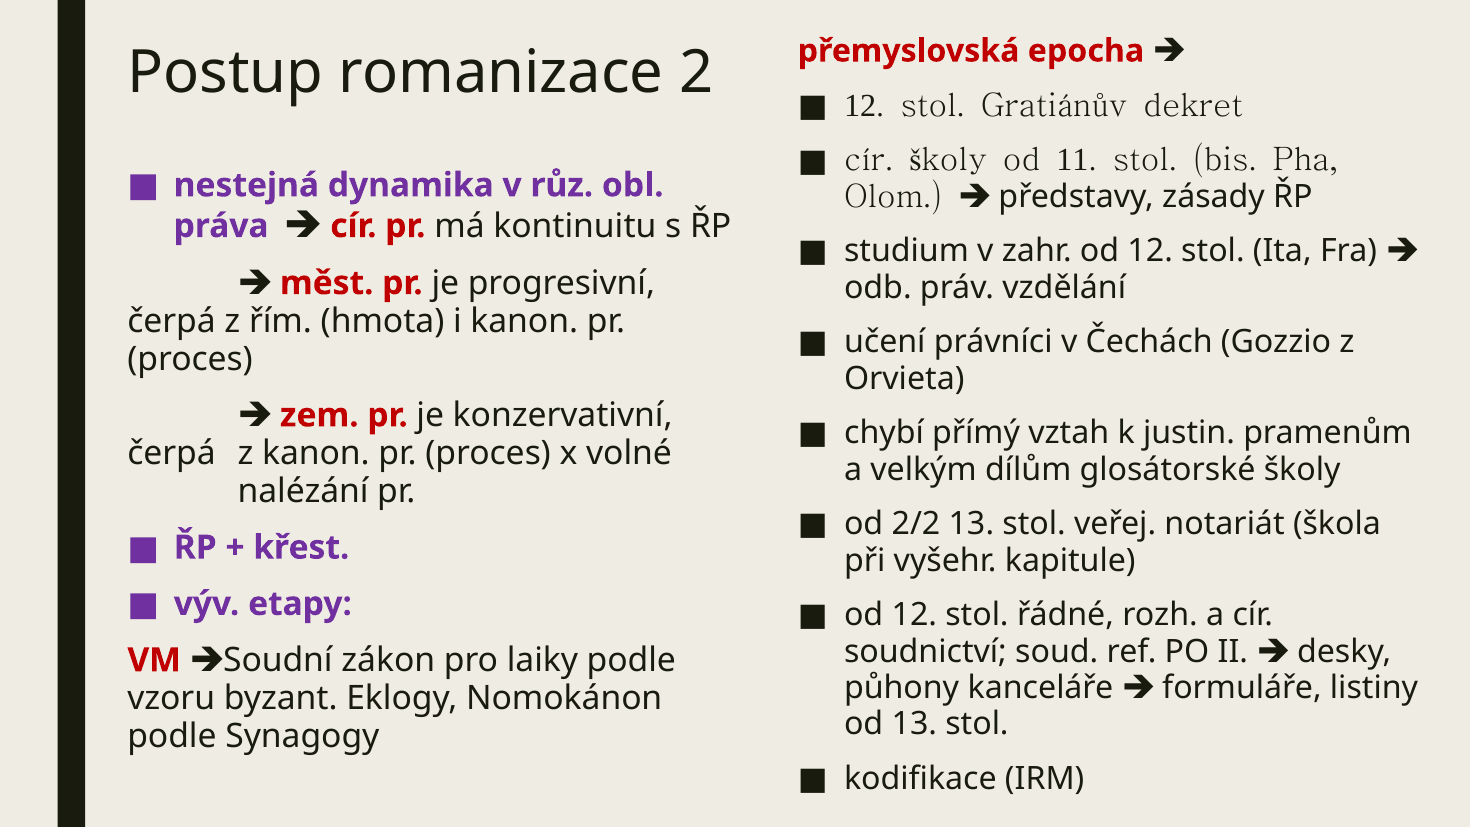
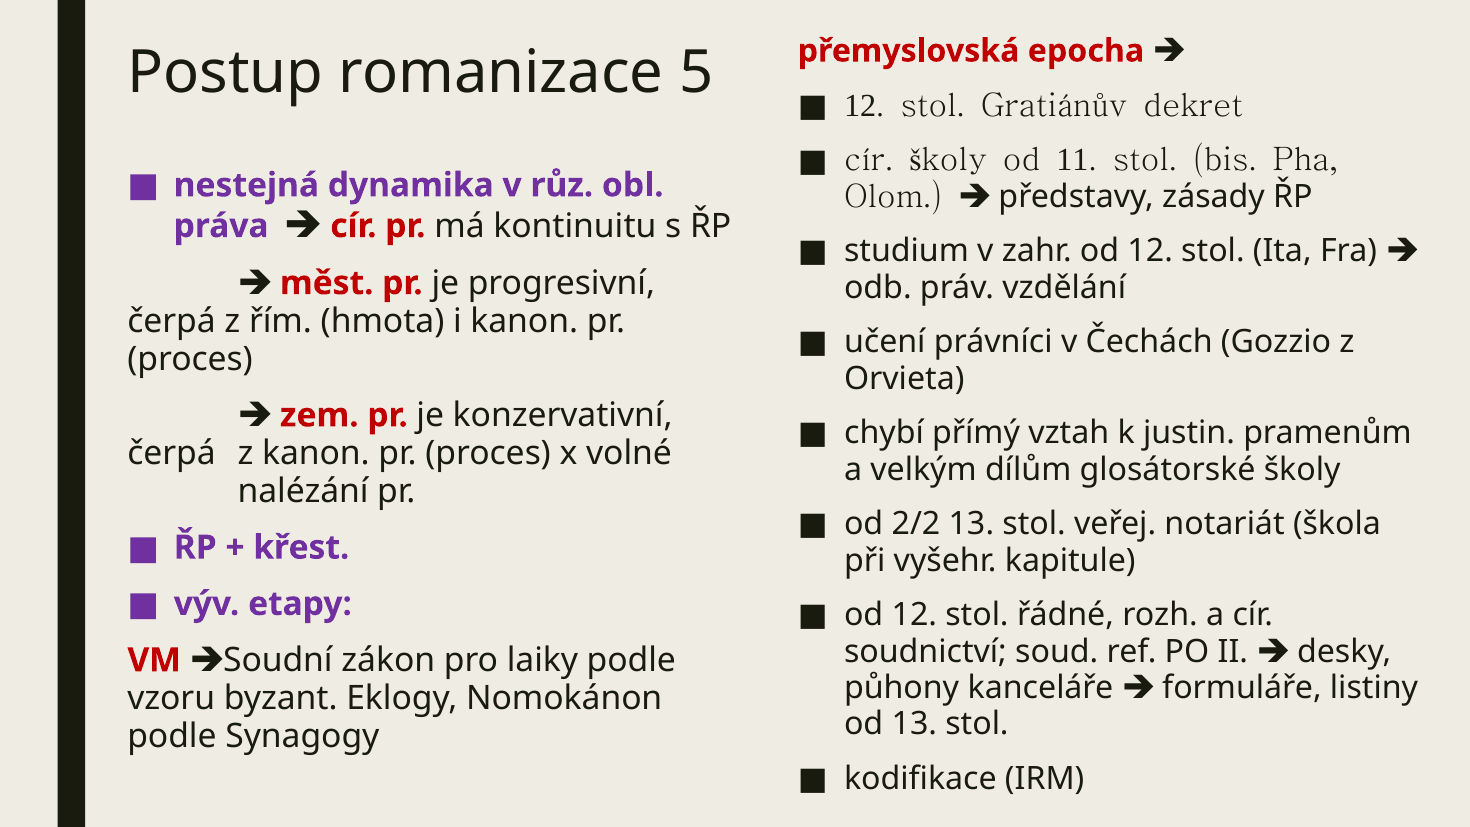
2: 2 -> 5 (696, 72)
